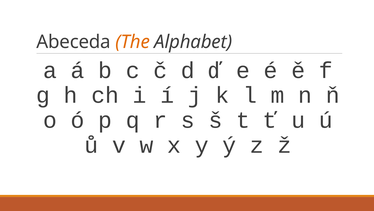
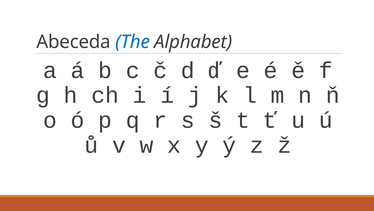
The colour: orange -> blue (133, 42)
